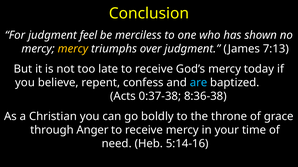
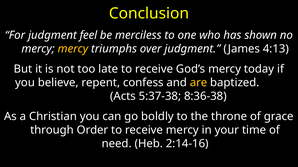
7:13: 7:13 -> 4:13 (276, 49)
are colour: light blue -> yellow (199, 83)
0:37-38: 0:37-38 -> 5:37-38 (160, 97)
Anger: Anger -> Order (93, 130)
5:14-16: 5:14-16 -> 2:14-16 (187, 144)
